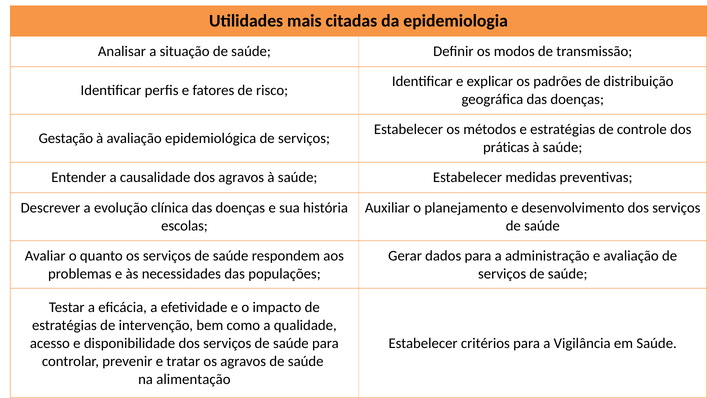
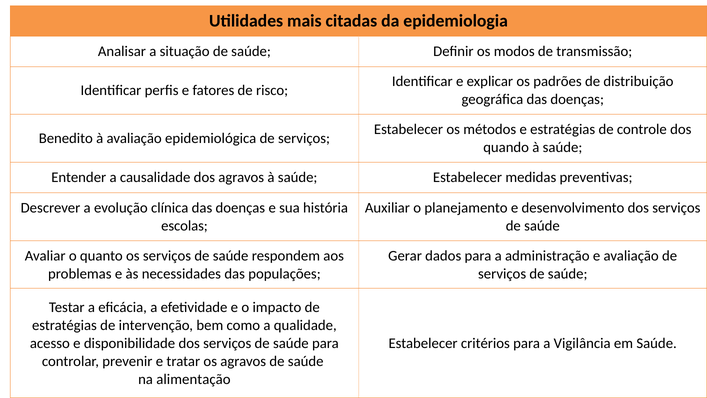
Gestação: Gestação -> Benedito (66, 138)
práticas: práticas -> quando (506, 147)
